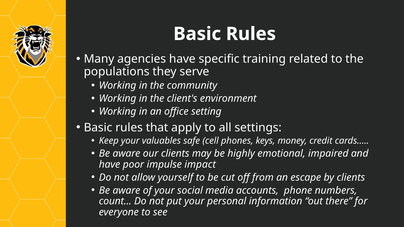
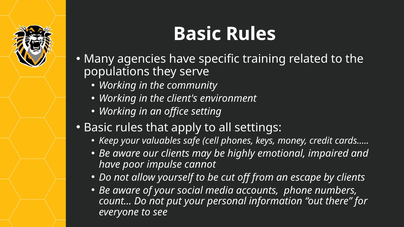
impact: impact -> cannot (200, 165)
